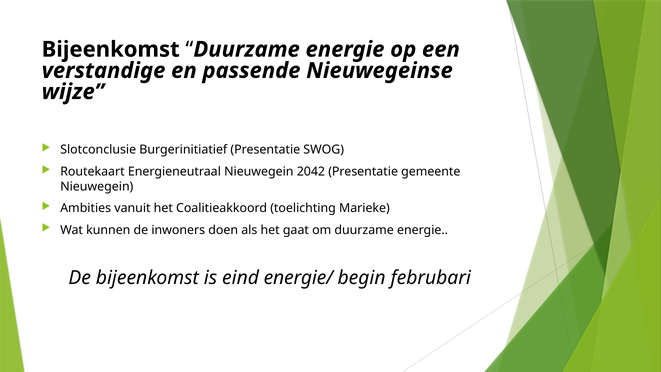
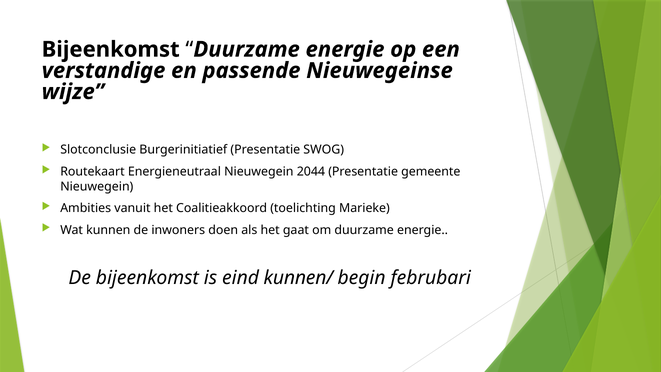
2042: 2042 -> 2044 (311, 171)
energie/: energie/ -> kunnen/ (298, 278)
